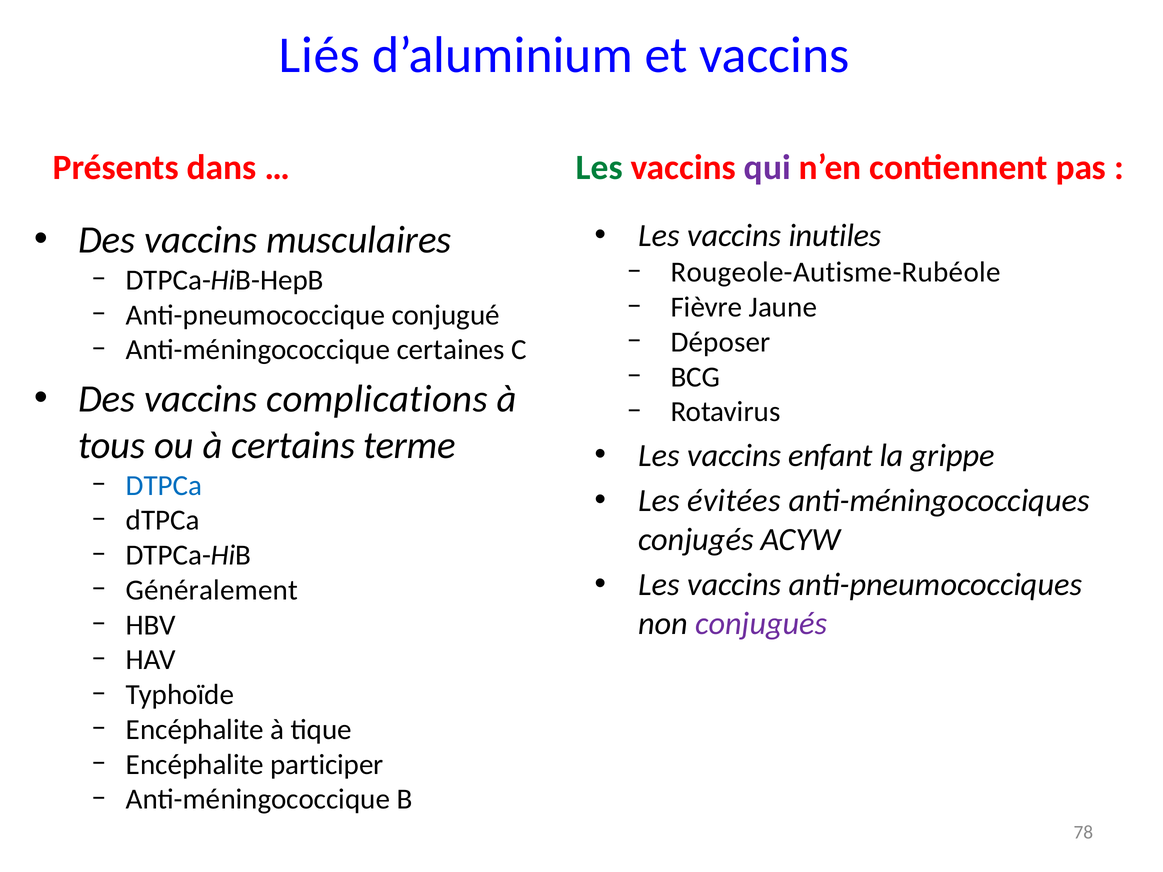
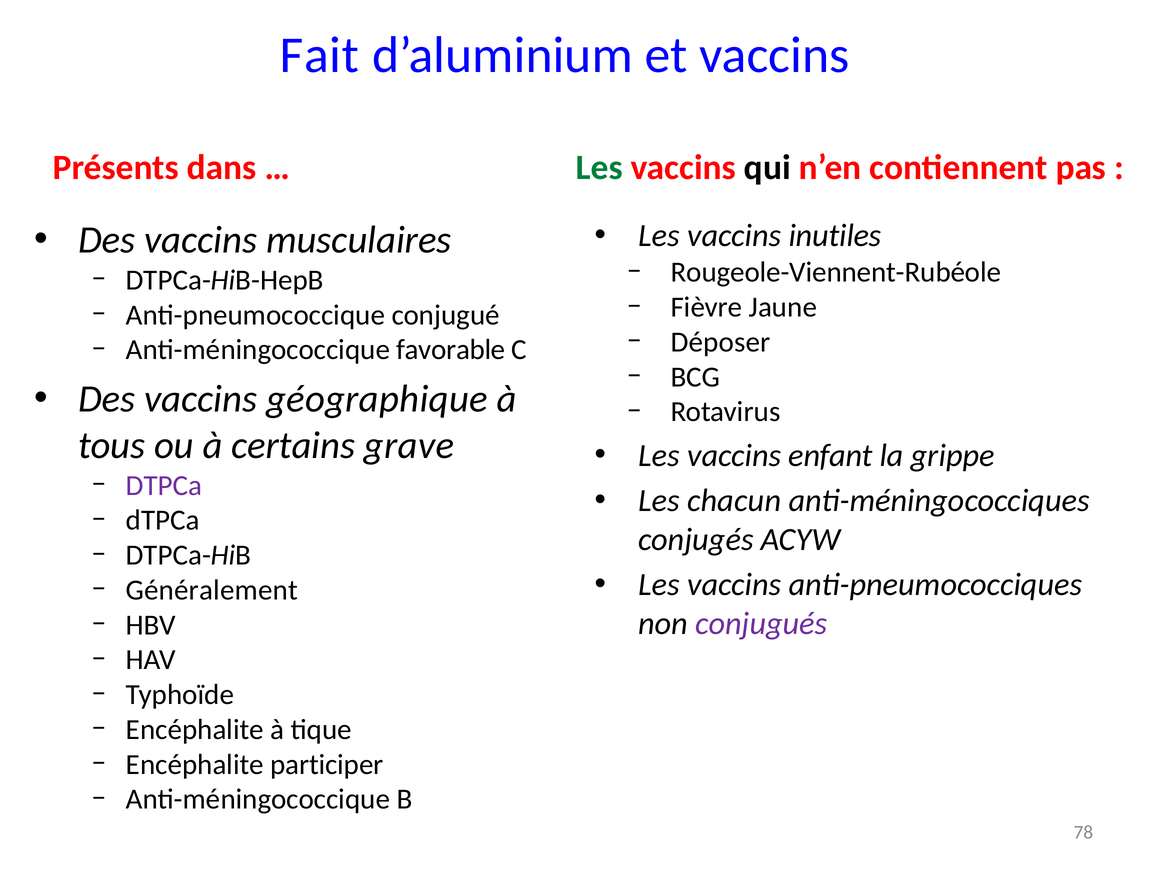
Liés: Liés -> Fait (319, 55)
qui colour: purple -> black (767, 168)
Rougeole-Autisme-Rubéole: Rougeole-Autisme-Rubéole -> Rougeole-Viennent-Rubéole (836, 272)
certaines: certaines -> favorable (451, 350)
complications: complications -> géographique (377, 399)
terme: terme -> grave (409, 446)
DTPCa colour: blue -> purple (164, 486)
évitées: évitées -> chacun (734, 501)
